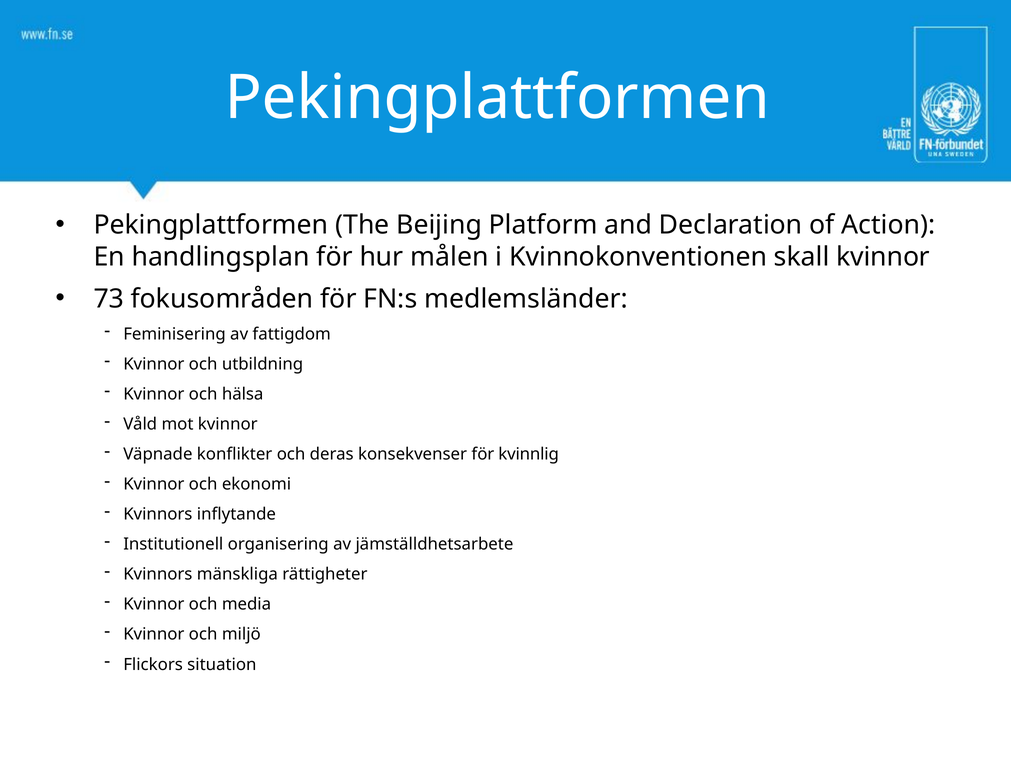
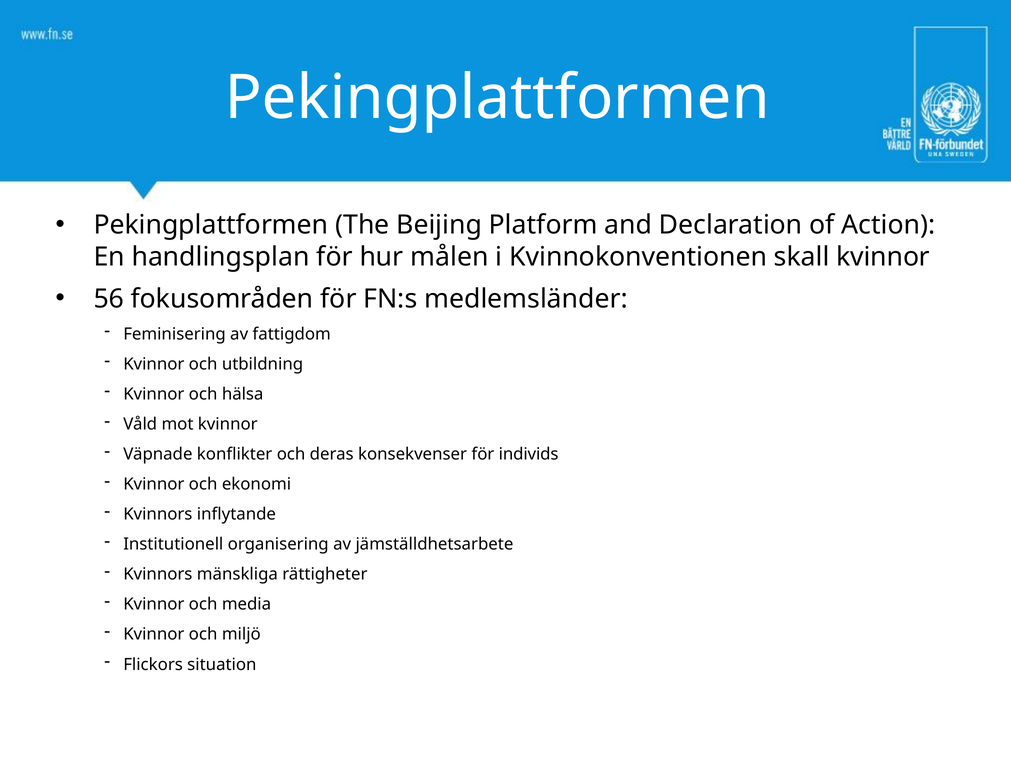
73: 73 -> 56 (109, 299)
kvinnlig: kvinnlig -> individs (529, 454)
